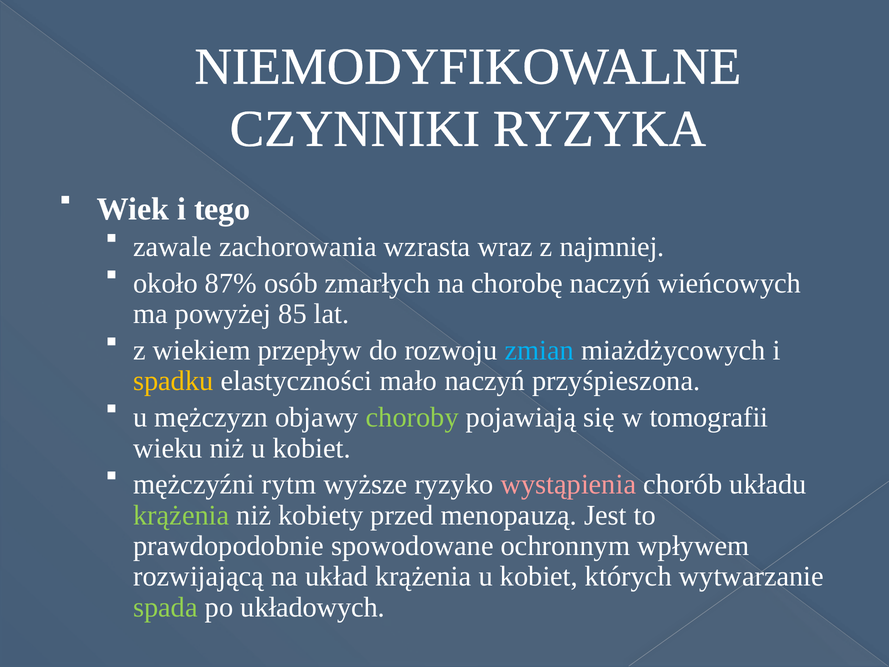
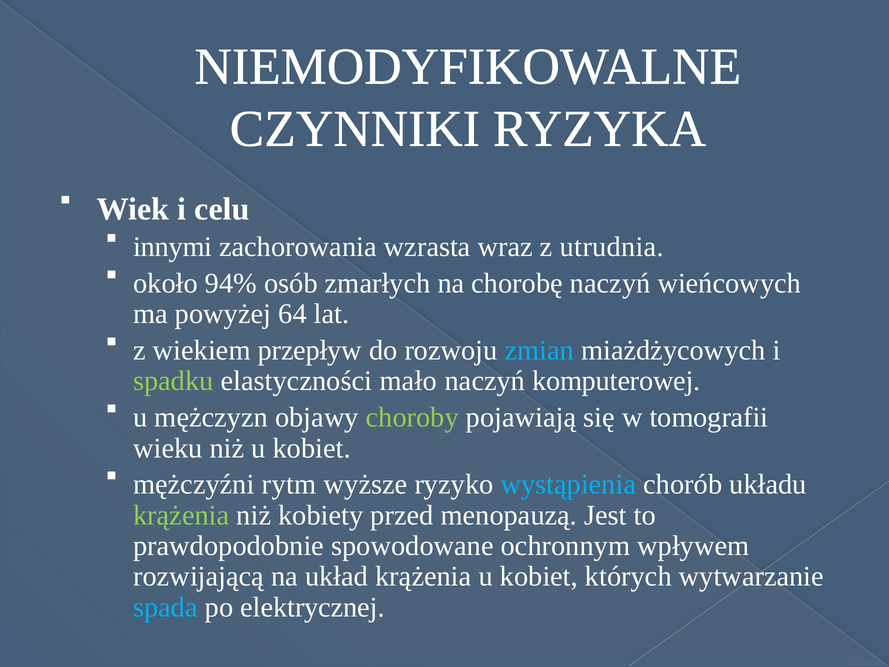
tego: tego -> celu (222, 209)
zawale: zawale -> innymi (173, 247)
najmniej: najmniej -> utrudnia (612, 247)
87%: 87% -> 94% (231, 283)
85: 85 -> 64 (293, 314)
spadku colour: yellow -> light green (173, 381)
przyśpieszona: przyśpieszona -> komputerowej (616, 381)
wystąpienia colour: pink -> light blue (568, 484)
spada colour: light green -> light blue (165, 607)
układowych: układowych -> elektrycznej (313, 607)
